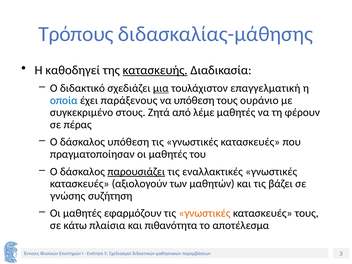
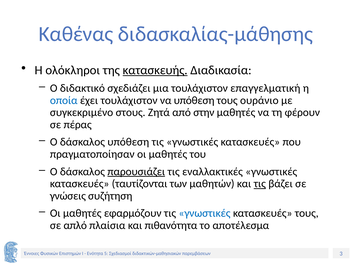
Τρόπους: Τρόπους -> Καθένας (76, 34)
καθοδηγεί: καθοδηγεί -> ολόκληροι (73, 70)
μια underline: present -> none (161, 88)
έχει παράξενους: παράξενους -> τουλάχιστον (129, 100)
λέμε: λέμε -> στην (204, 112)
αξιολογούν: αξιολογούν -> ταυτίζονται (140, 184)
τις underline: none -> present (260, 184)
γνώσης: γνώσης -> γνώσεις (68, 196)
γνωστικές colour: orange -> blue (205, 213)
κάτω: κάτω -> απλό (75, 225)
